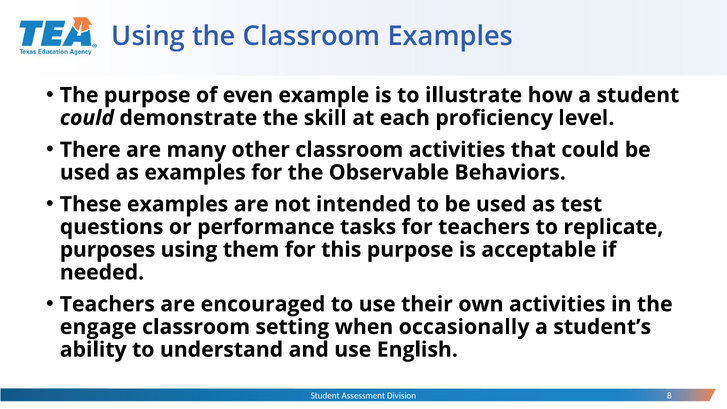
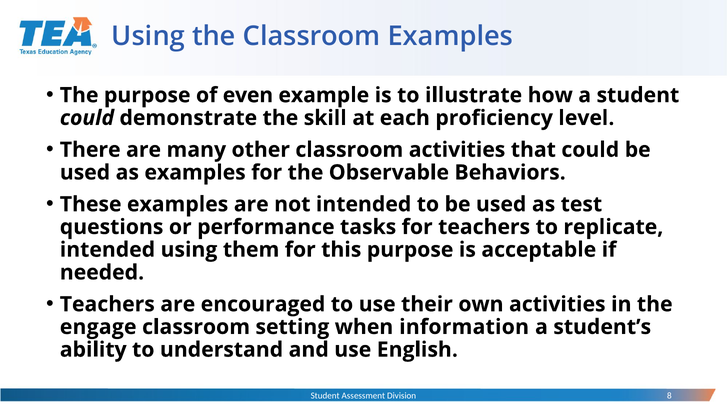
purposes: purposes -> intended (107, 250)
occasionally: occasionally -> information (464, 327)
